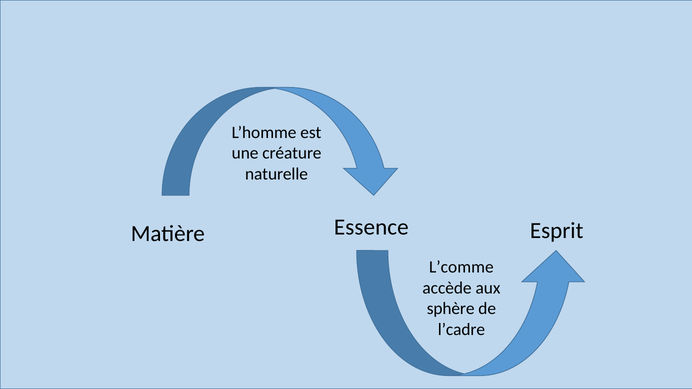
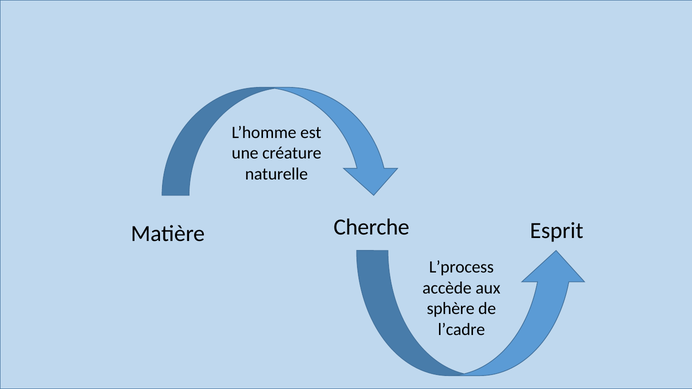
Essence: Essence -> Cherche (371, 227)
L’comme: L’comme -> L’process (461, 267)
